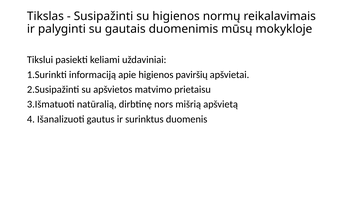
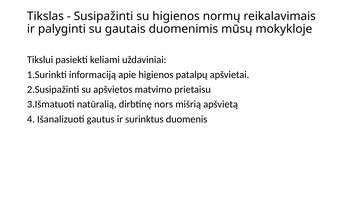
paviršių: paviršių -> patalpų (192, 75)
